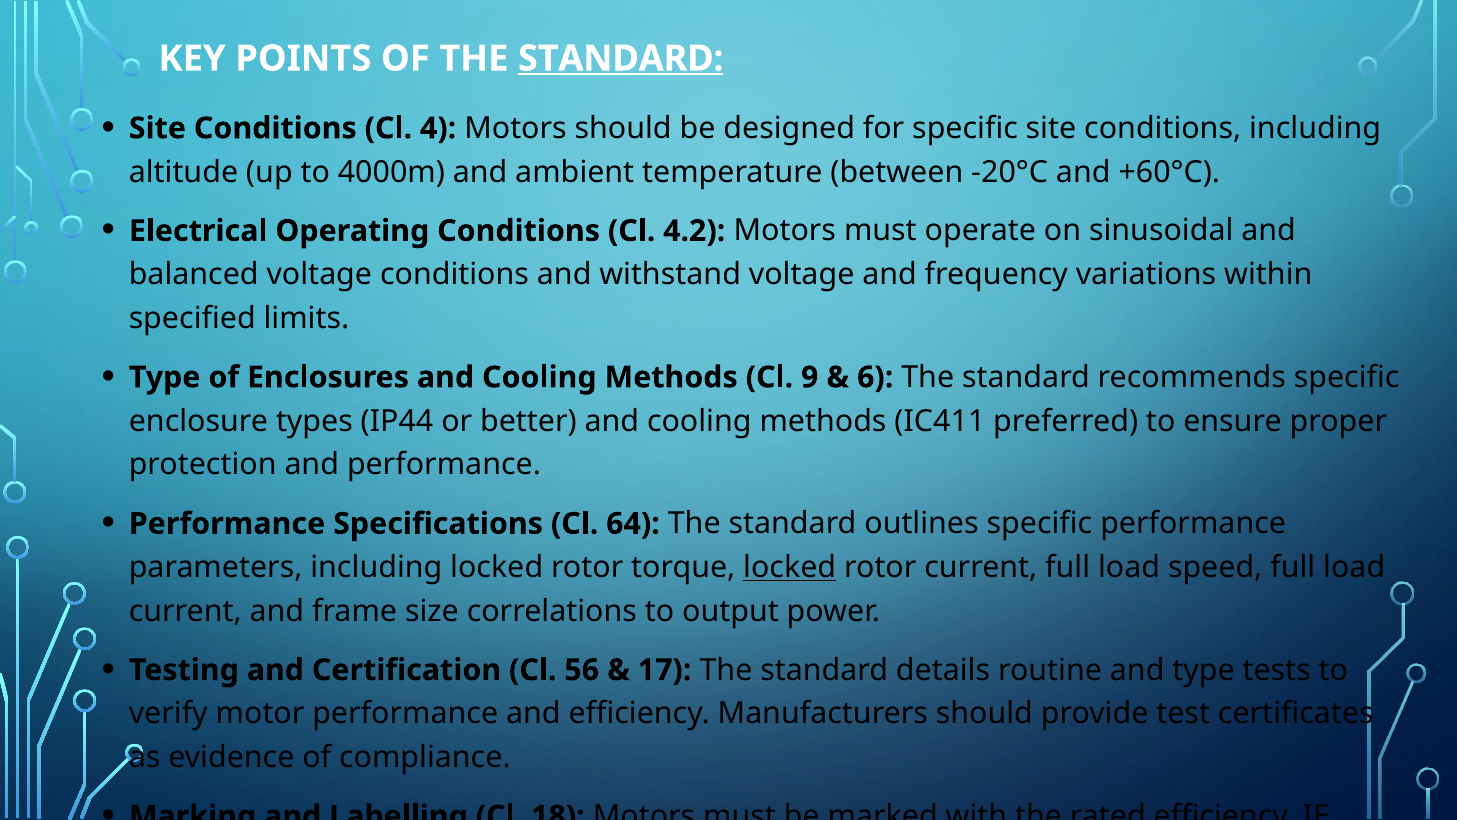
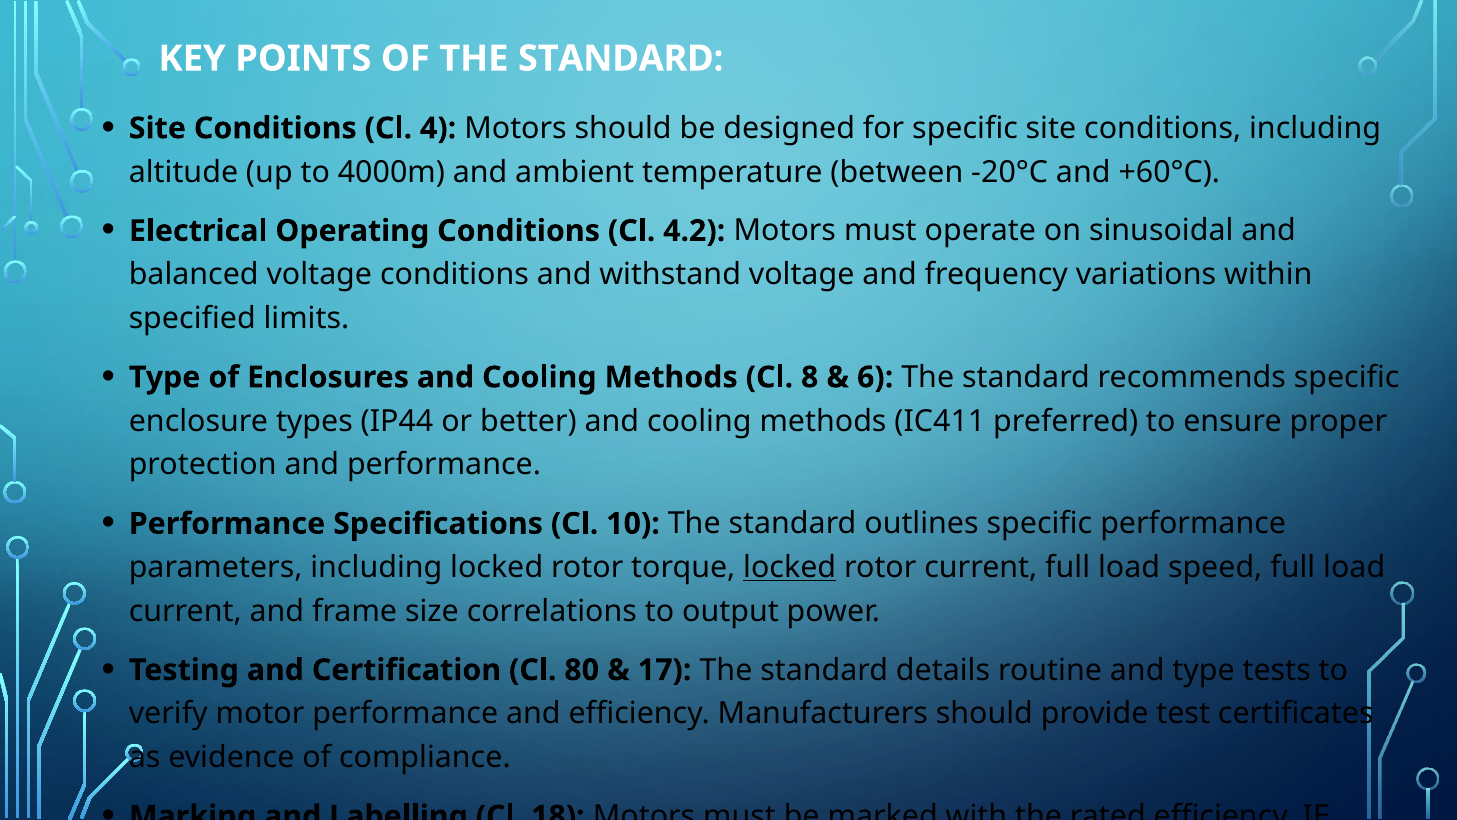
STANDARD underline: present -> none (621, 58)
9: 9 -> 8 (810, 377)
64: 64 -> 10 (633, 523)
56: 56 -> 80 (582, 670)
